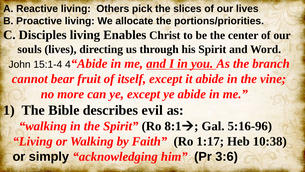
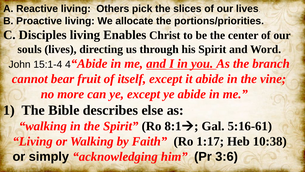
evil: evil -> else (152, 110)
5:16-96: 5:16-96 -> 5:16-61 (250, 126)
